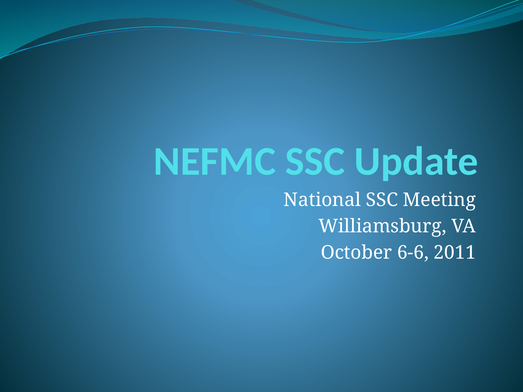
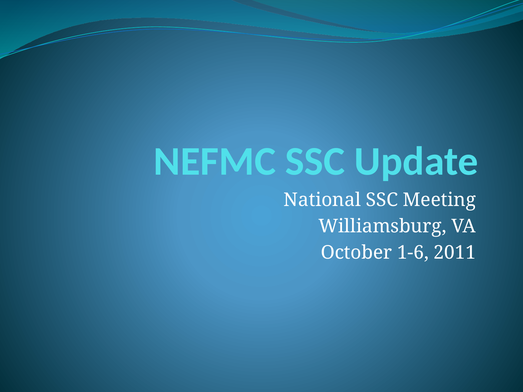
6-6: 6-6 -> 1-6 (413, 253)
